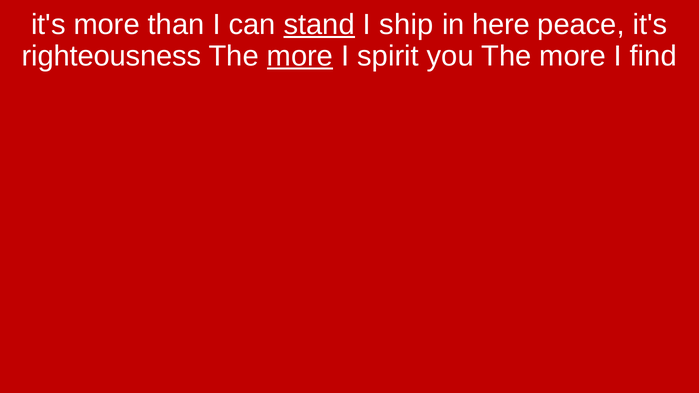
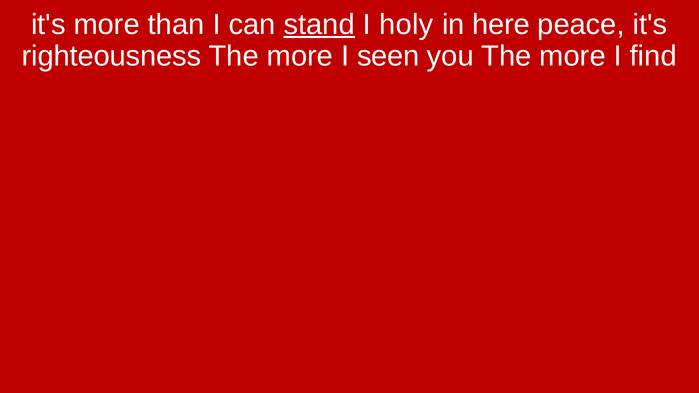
ship: ship -> holy (406, 25)
more underline: present -> none (300, 56)
spirit: spirit -> seen (388, 56)
